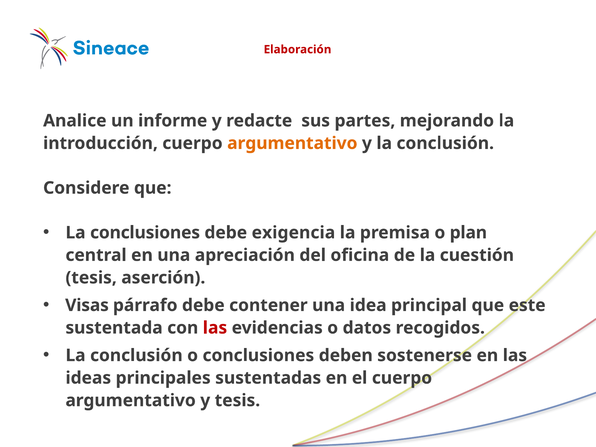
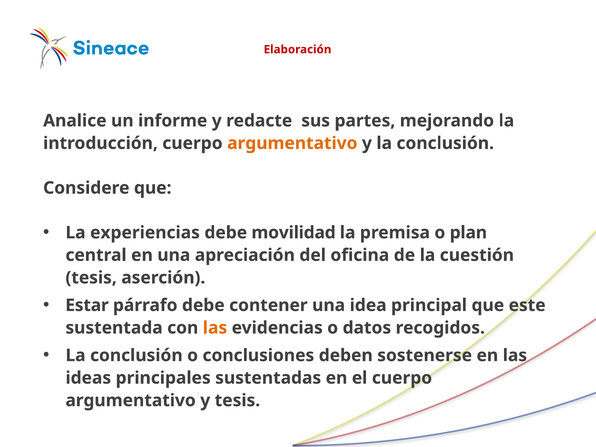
La conclusiones: conclusiones -> experiencias (145, 233)
exigencia: exigencia -> movilidad (294, 233)
Visas: Visas -> Estar (87, 305)
las colour: red -> orange (215, 328)
